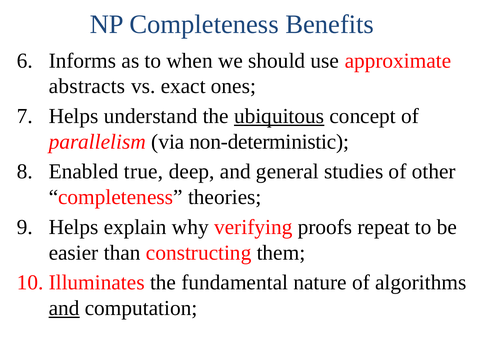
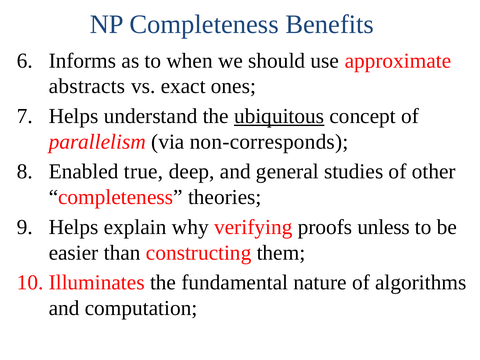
non-deterministic: non-deterministic -> non-corresponds (269, 142)
repeat: repeat -> unless (384, 227)
and underline: present -> none (64, 308)
